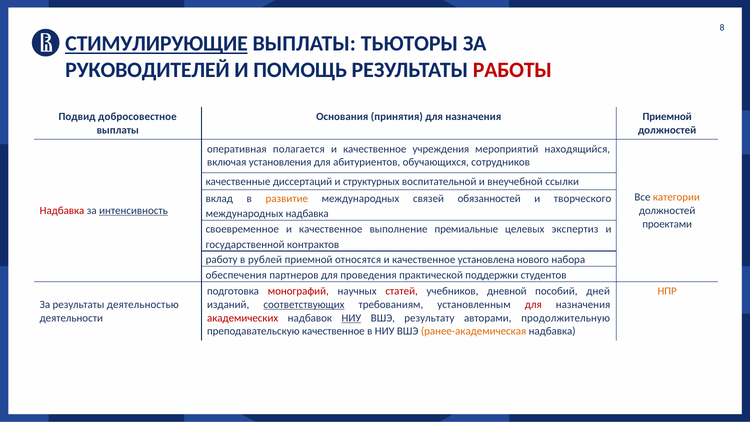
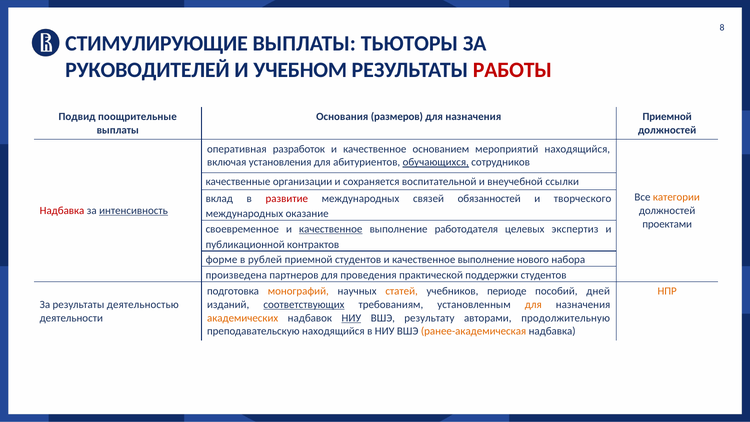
СТИМУЛИРУЮЩИЕ underline: present -> none (157, 44)
ПОМОЩЬ: ПОМОЩЬ -> УЧЕБНОМ (300, 70)
добросовестное: добросовестное -> поощрительные (137, 117)
принятия: принятия -> размеров (397, 117)
полагается: полагается -> разработок (299, 149)
учреждения: учреждения -> основанием (441, 149)
обучающихся underline: none -> present (436, 162)
диссертаций: диссертаций -> организации (303, 182)
структурных: структурных -> сохраняется (371, 182)
развитие colour: orange -> red (287, 198)
международных надбавка: надбавка -> оказание (307, 214)
качественное underline: none -> present (331, 229)
премиальные: премиальные -> работодателя (466, 229)
государственной: государственной -> публикационной (245, 244)
работу: работу -> форме (222, 260)
приемной относятся: относятся -> студентов (358, 260)
установлена: установлена -> выполнение (486, 260)
обеспечения: обеспечения -> произведена (236, 275)
монографий colour: red -> orange (298, 291)
статей colour: red -> orange (402, 291)
дневной: дневной -> периоде (507, 291)
для colour: red -> orange (533, 305)
академических colour: red -> orange (243, 318)
преподавательскую качественное: качественное -> находящийся (333, 331)
